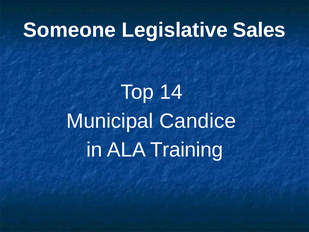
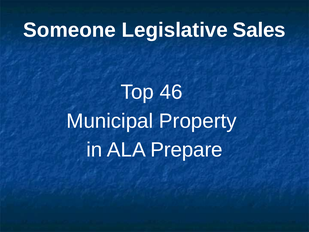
14: 14 -> 46 (171, 92)
Candice: Candice -> Property (198, 121)
Training: Training -> Prepare (187, 150)
